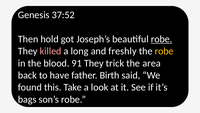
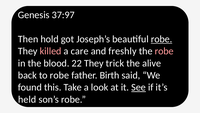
37:52: 37:52 -> 37:97 (63, 15)
long: long -> care (80, 51)
robe colour: yellow -> pink (164, 51)
91: 91 -> 22 (77, 63)
area: area -> alive (152, 63)
to have: have -> robe (59, 75)
See underline: none -> present (139, 87)
bags: bags -> held (27, 99)
